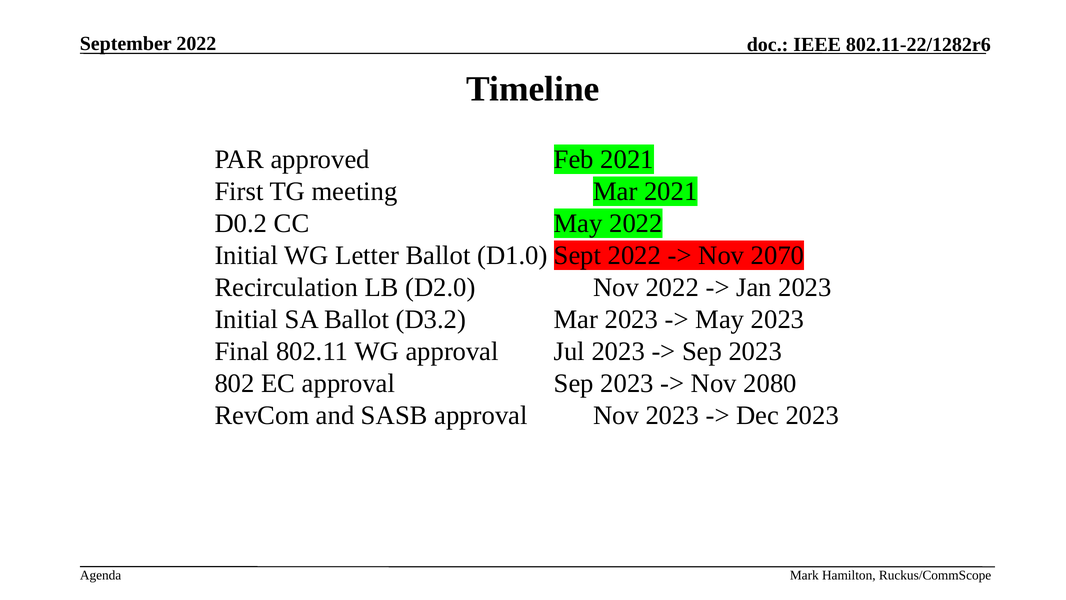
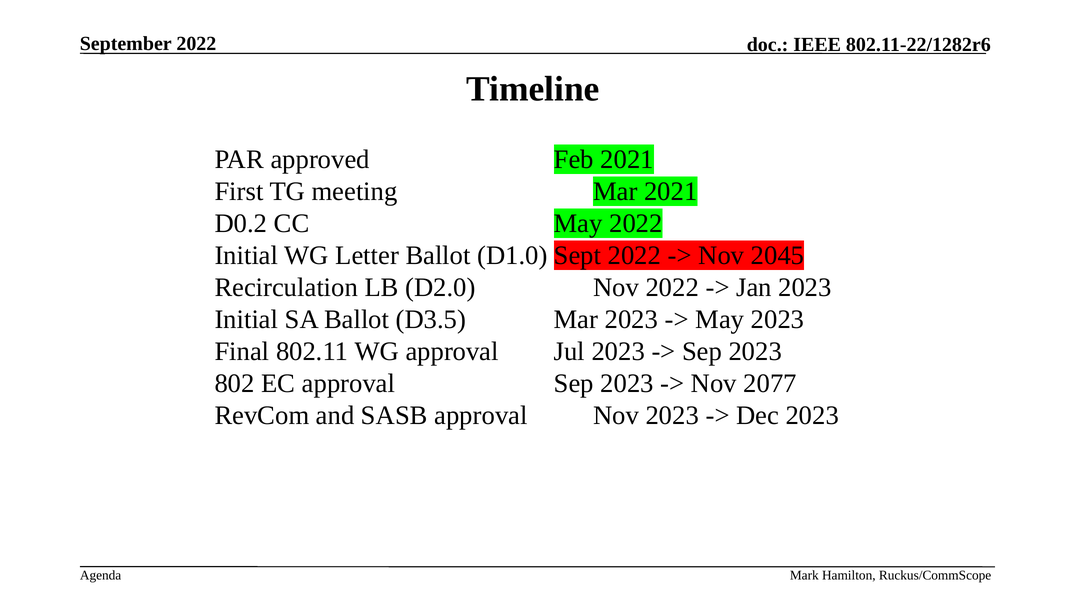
2070: 2070 -> 2045 (778, 255)
D3.2: D3.2 -> D3.5 (431, 319)
2080: 2080 -> 2077 (770, 383)
